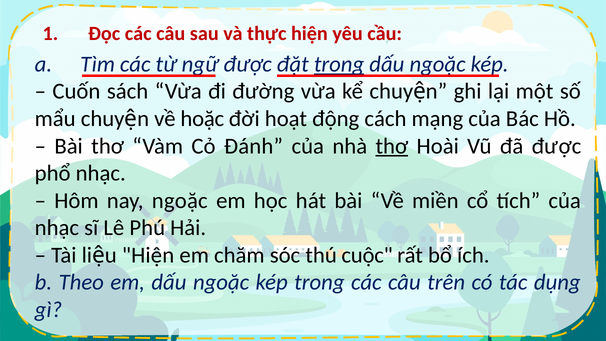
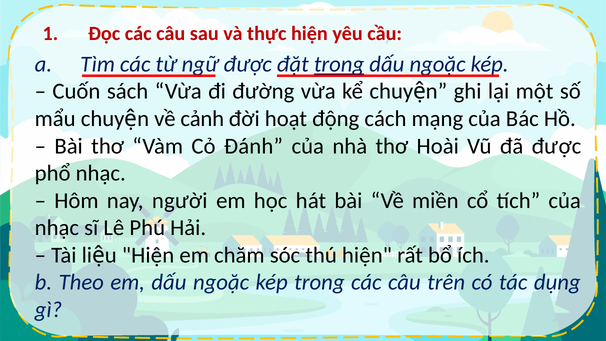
hoặc: hoặc -> cảnh (202, 119)
thơ underline: present -> none (392, 146)
nay ngoặc: ngoặc -> người (180, 200)
thú cuộc: cuộc -> hiện (367, 255)
